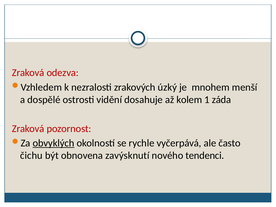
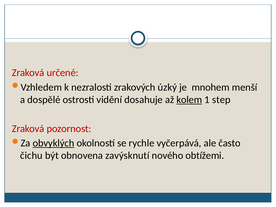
odezva: odezva -> určené (63, 73)
kolem underline: none -> present (189, 100)
záda: záda -> step (221, 100)
tendenci: tendenci -> obtížemi (205, 156)
